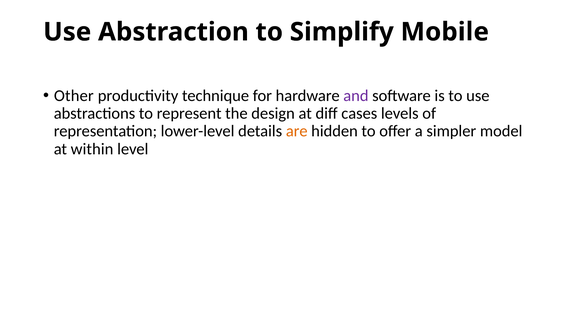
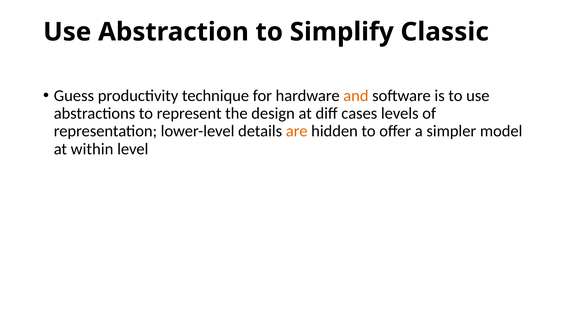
Mobile: Mobile -> Classic (445, 32)
Other: Other -> Guess (74, 96)
and colour: purple -> orange (356, 96)
